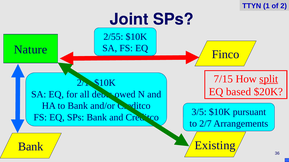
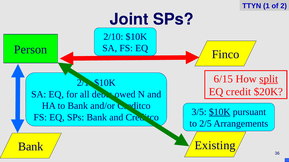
2/55: 2/55 -> 2/10 (113, 37)
Nature: Nature -> Person (31, 50)
7/15: 7/15 -> 6/15 (223, 79)
based: based -> credit (239, 92)
$10K underline: none -> present (220, 112)
2/7: 2/7 -> 2/5 (206, 124)
